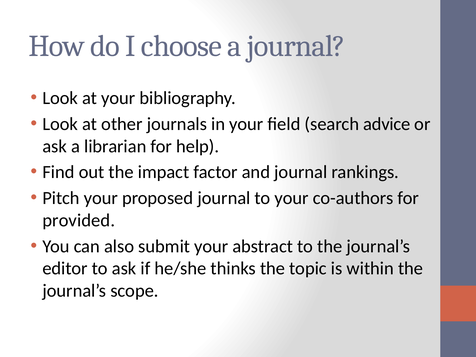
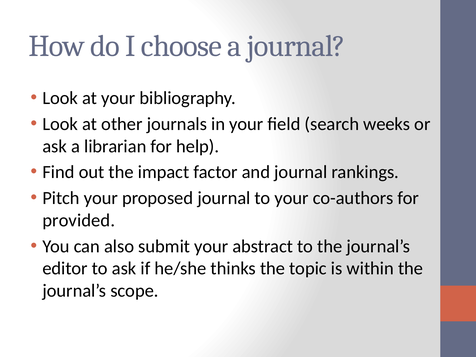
advice: advice -> weeks (387, 124)
